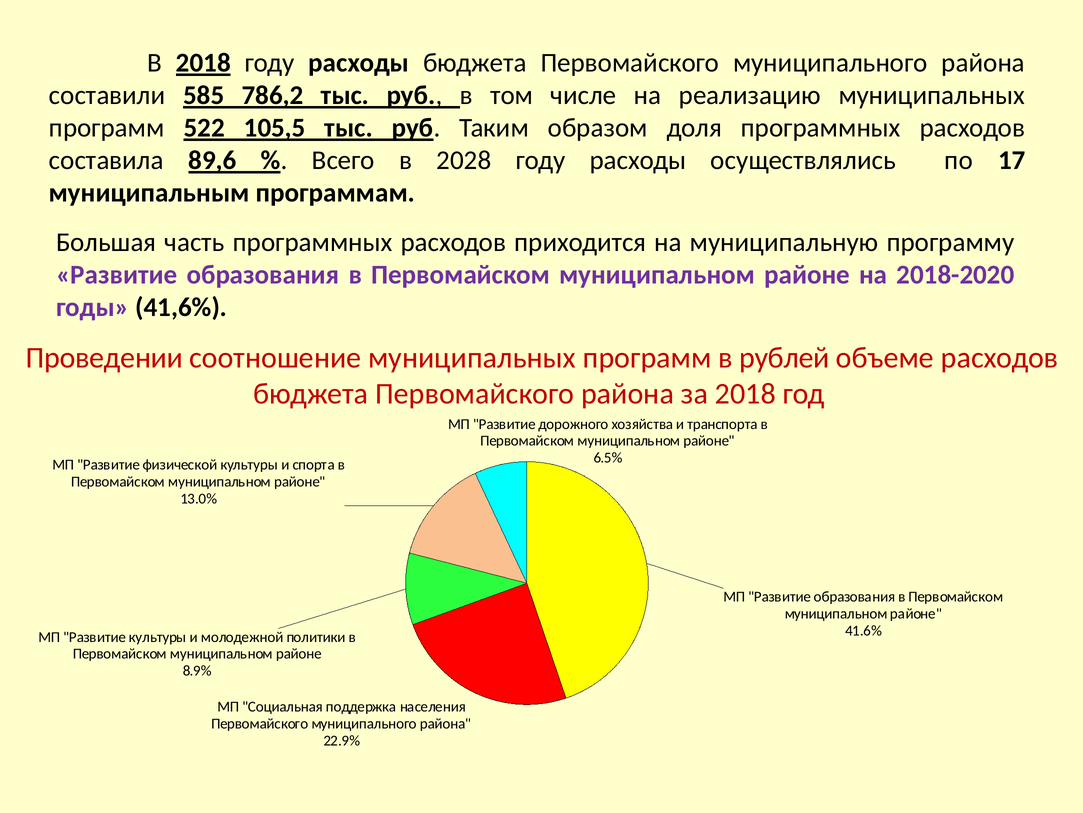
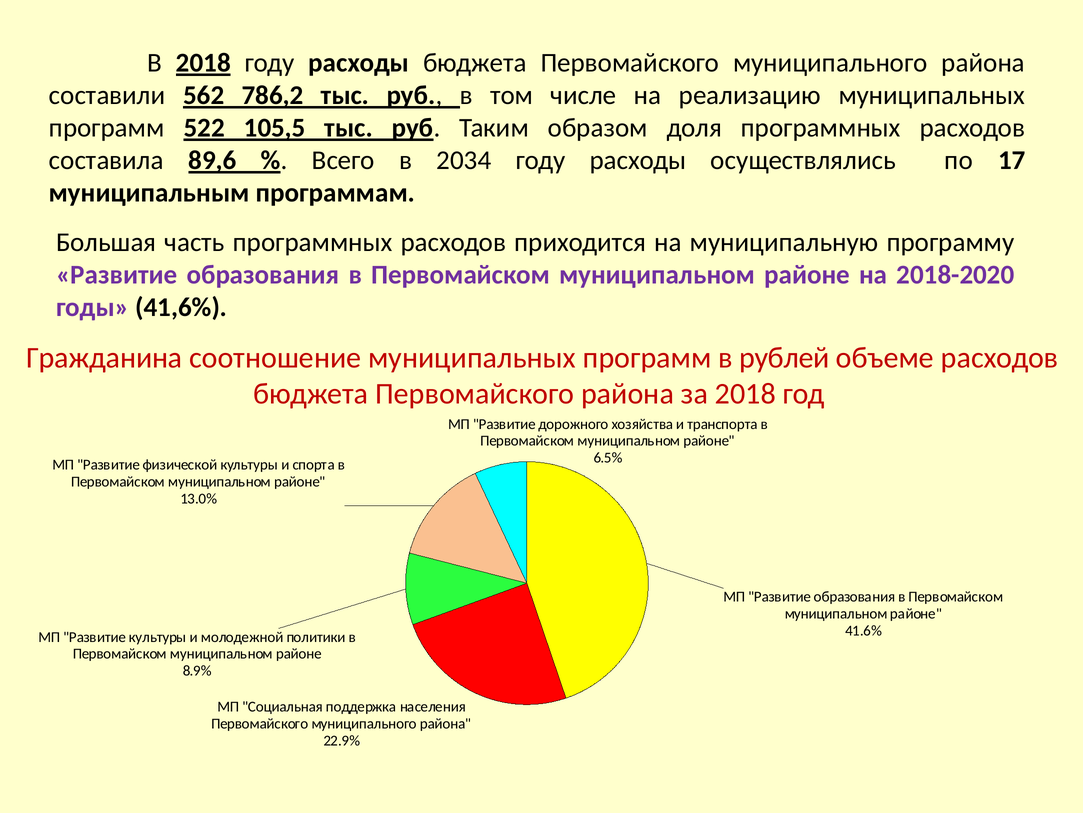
585: 585 -> 562 (204, 95)
2028: 2028 -> 2034 (464, 160)
Проведении: Проведении -> Гражданина (104, 357)
